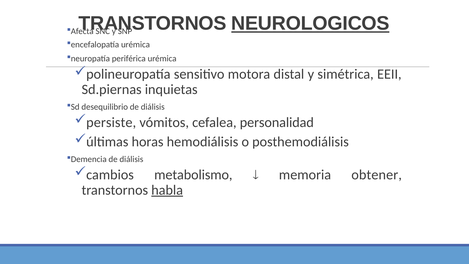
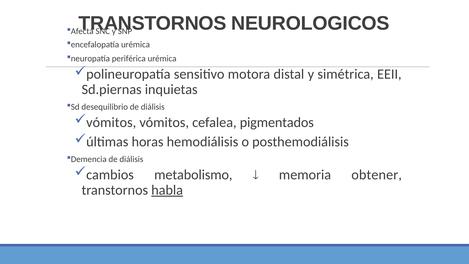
NEUROLOGICOS underline: present -> none (310, 24)
persiste: persiste -> vómitos (111, 122)
personalidad: personalidad -> pigmentados (277, 122)
